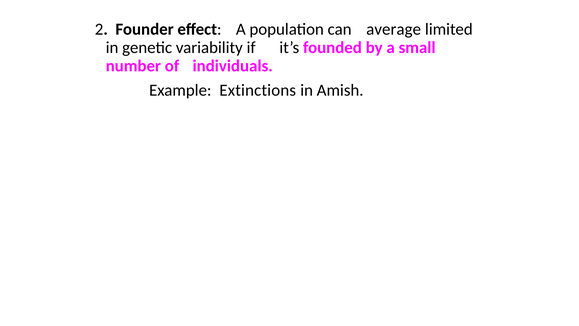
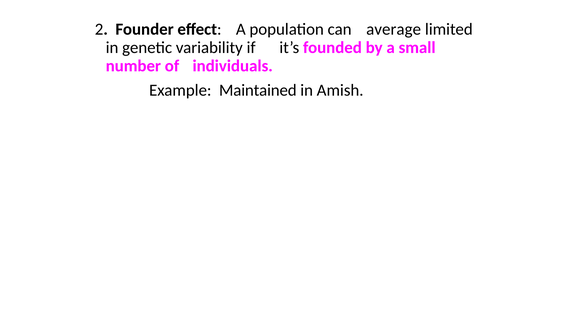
Extinctions: Extinctions -> Maintained (258, 90)
